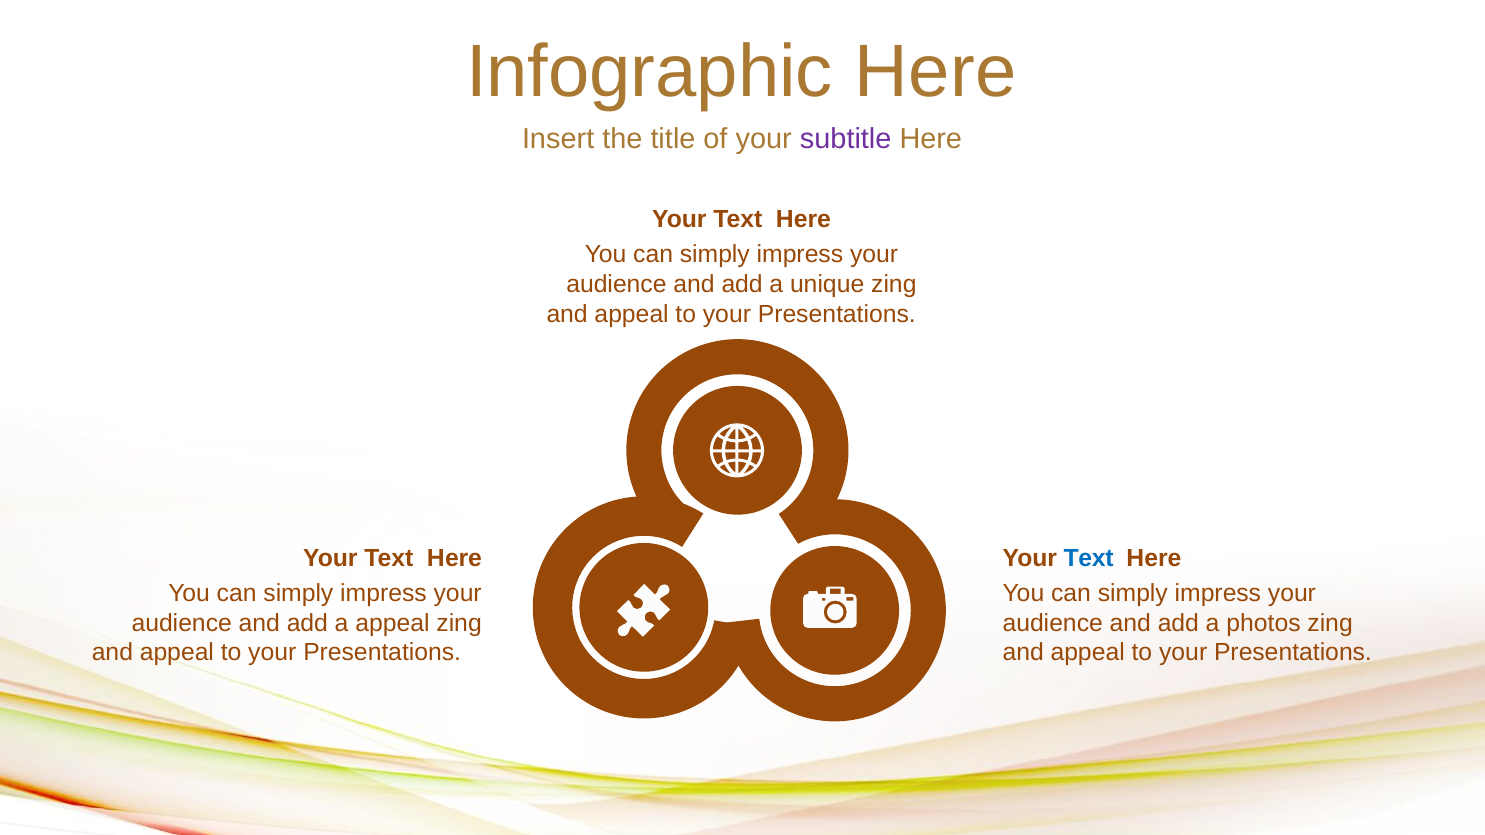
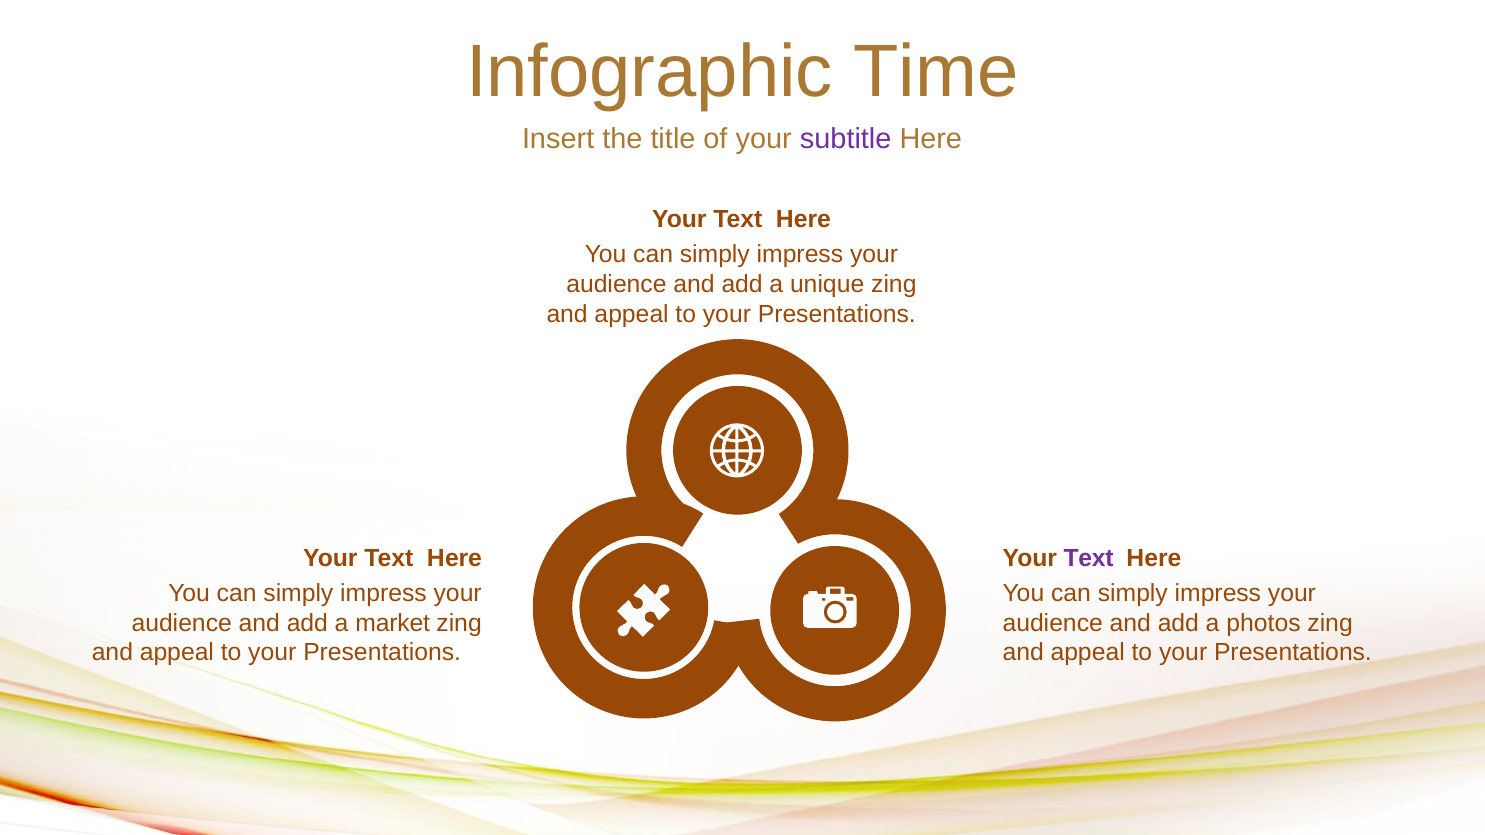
Infographic Here: Here -> Time (936, 72)
Text colour: blue -> purple (1089, 558)
a appeal: appeal -> market (393, 623)
